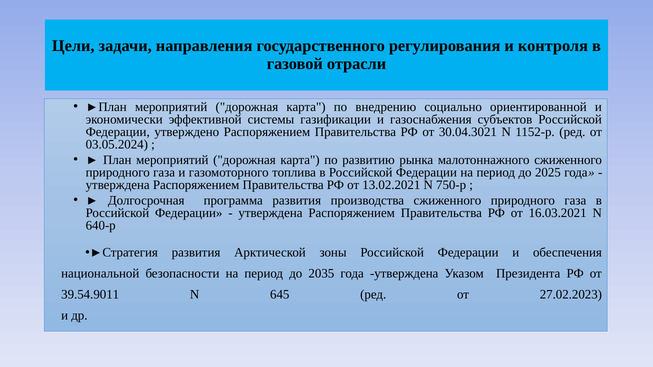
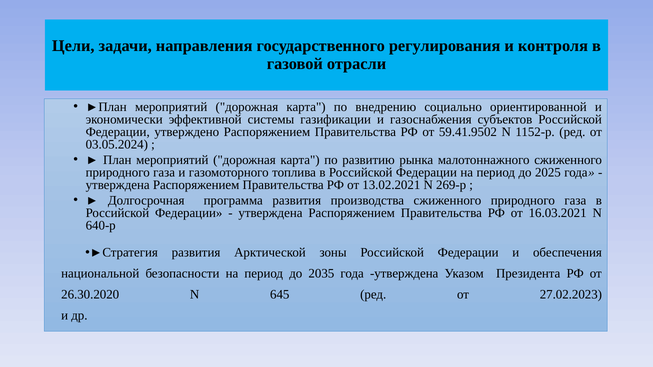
30.04.3021: 30.04.3021 -> 59.41.9502 (468, 132)
750-р: 750-р -> 269-р (451, 185)
39.54.9011: 39.54.9011 -> 26.30.2020 (90, 295)
